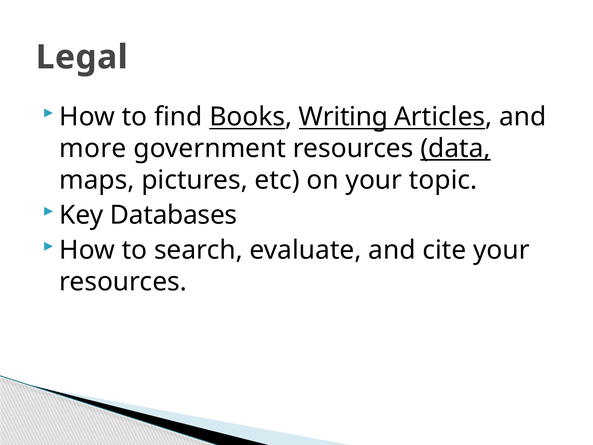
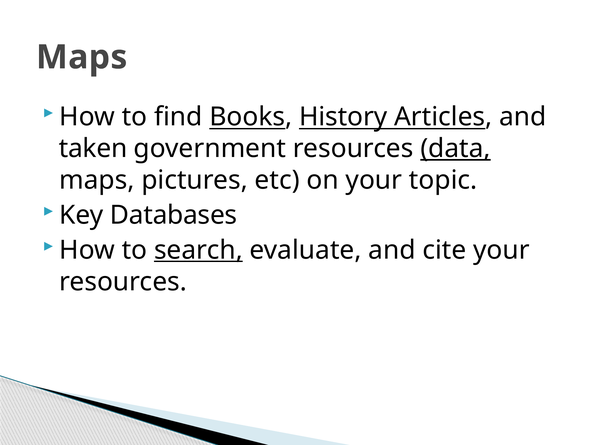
Legal: Legal -> Maps (82, 57)
Writing: Writing -> History (343, 117)
more: more -> taken (93, 148)
search underline: none -> present (198, 250)
